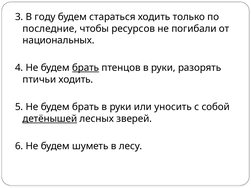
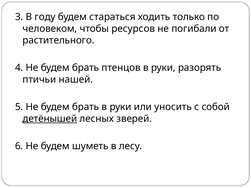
последние: последние -> человеком (50, 29)
национальных: национальных -> растительного (58, 40)
брать underline: present -> none (86, 68)
птичьи ходить: ходить -> нашей (76, 80)
